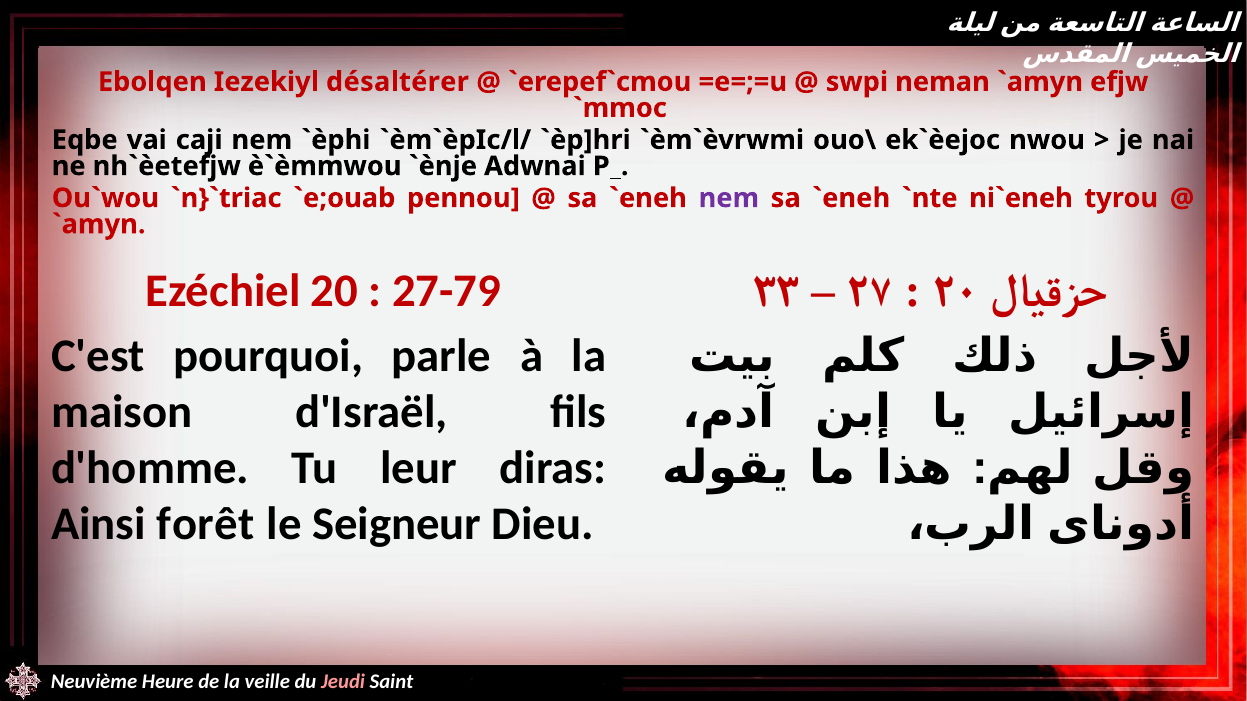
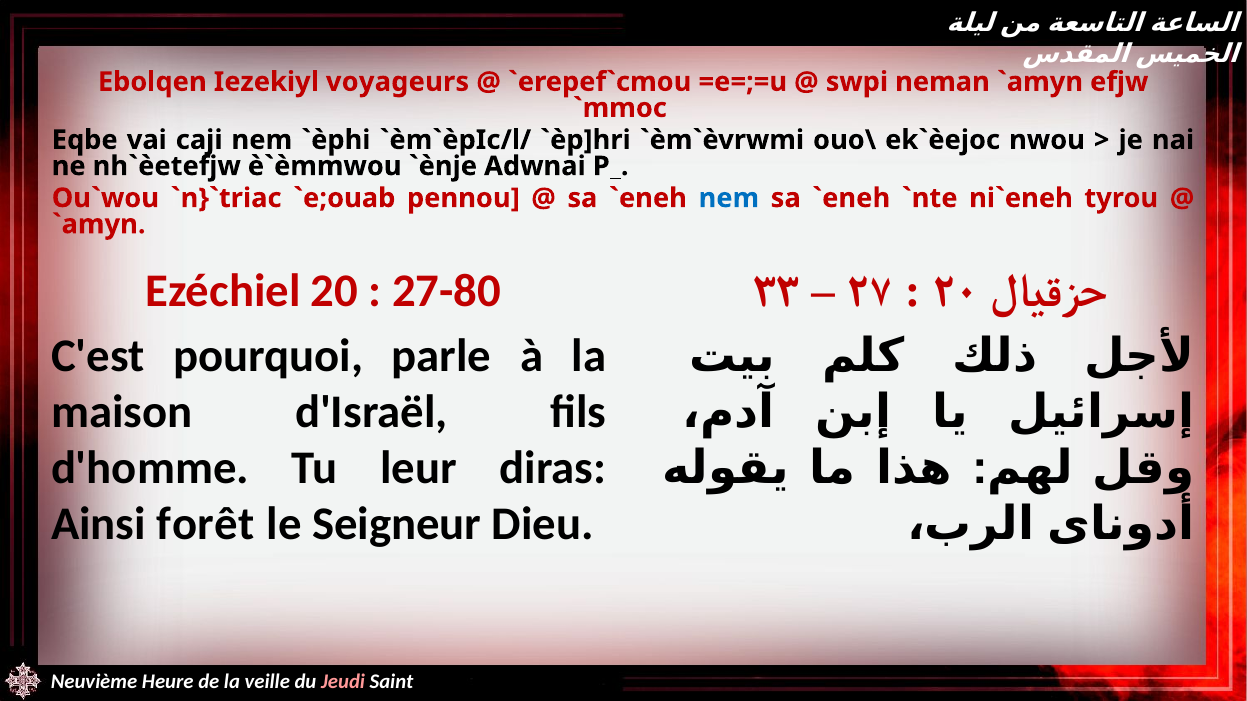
désaltérer: désaltérer -> voyageurs (397, 82)
nem colour: purple -> blue (729, 198)
27-79: 27-79 -> 27-80 (447, 291)
